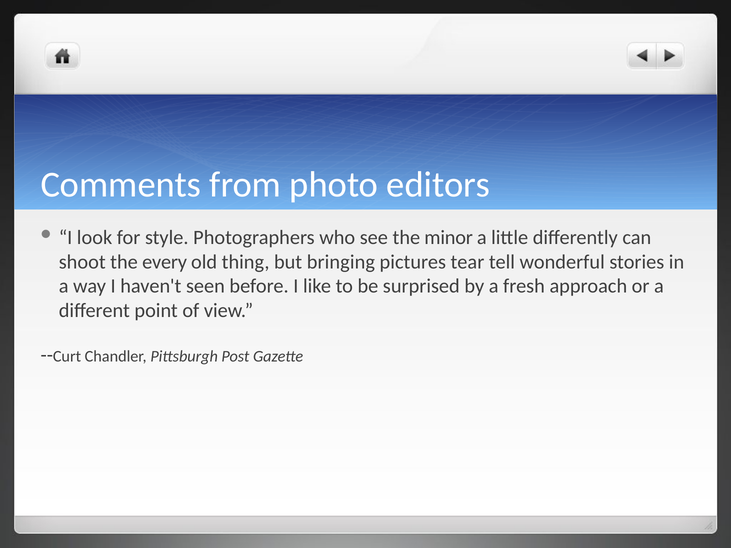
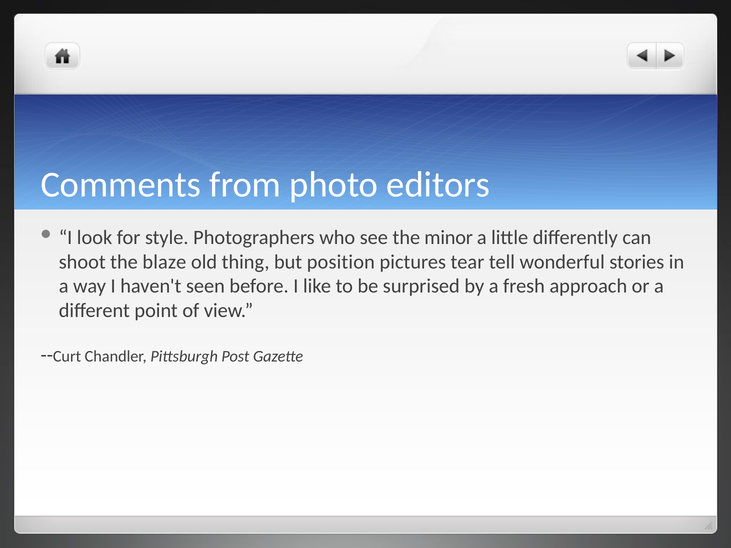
every: every -> blaze (164, 262)
bringing: bringing -> position (341, 262)
